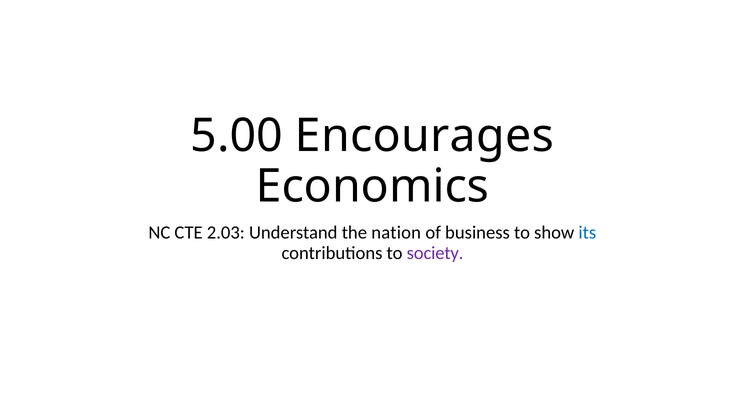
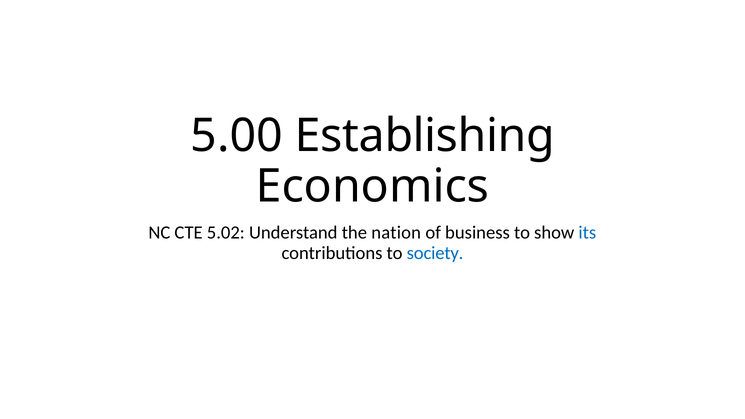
Encourages: Encourages -> Establishing (425, 136)
2.03: 2.03 -> 5.02 (226, 233)
society colour: purple -> blue (435, 253)
